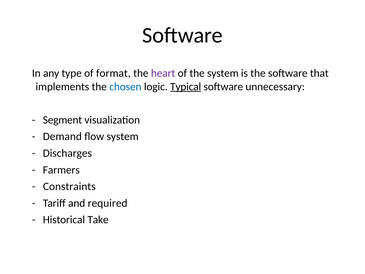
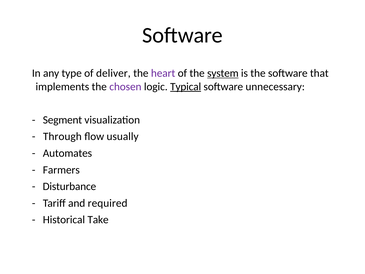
format: format -> deliver (113, 73)
system underline: none -> present (223, 73)
chosen colour: blue -> purple (125, 87)
Demand: Demand -> Through (62, 136)
flow system: system -> usually (123, 136)
Discharges: Discharges -> Automates (67, 153)
Constraints: Constraints -> Disturbance (69, 186)
